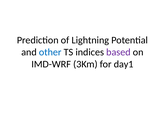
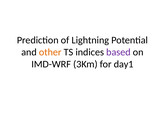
other colour: blue -> orange (50, 52)
